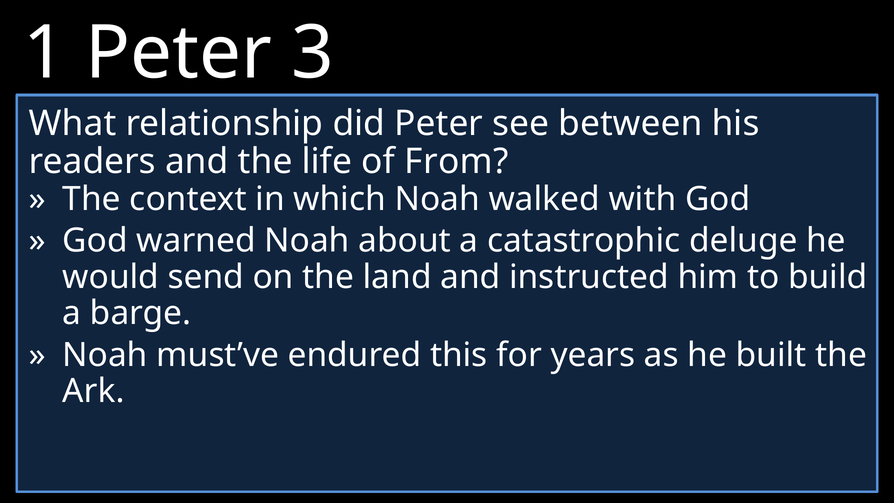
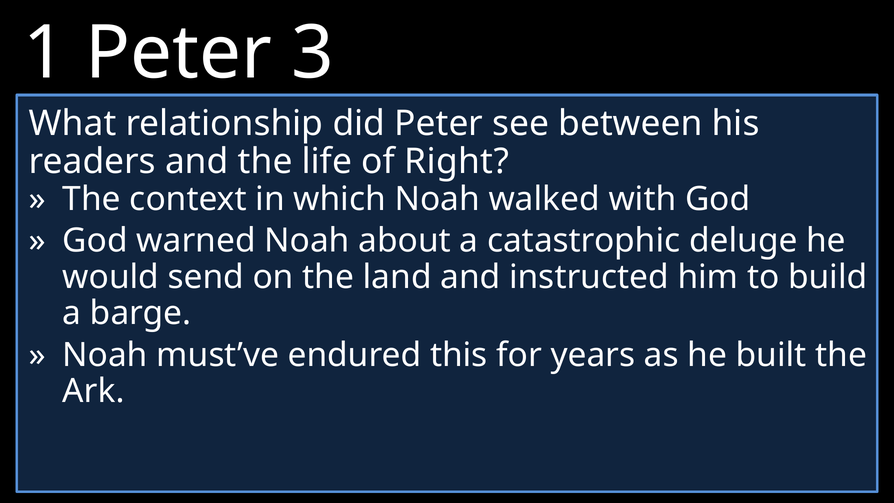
From: From -> Right (457, 162)
